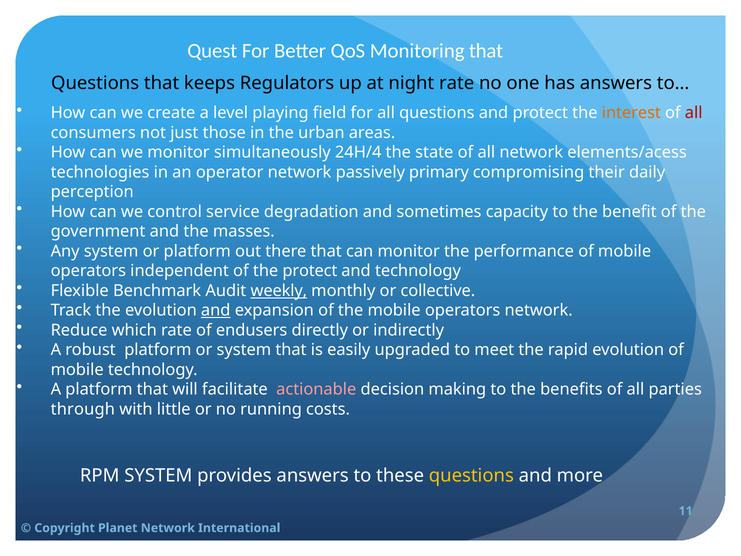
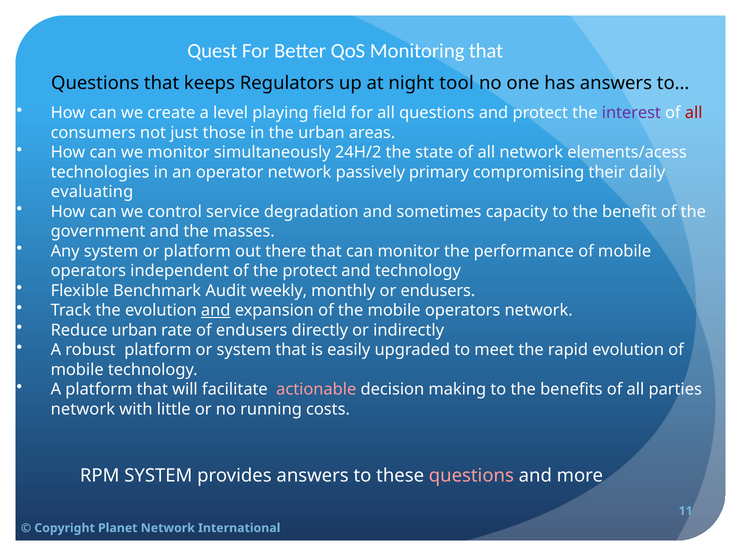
night rate: rate -> tool (457, 83)
interest colour: orange -> purple (631, 113)
24H/4: 24H/4 -> 24H/2 (358, 152)
perception: perception -> evaluating (92, 192)
weekly underline: present -> none (279, 291)
or collective: collective -> endusers (438, 291)
Reduce which: which -> urban (134, 330)
through: through -> network (83, 409)
questions colour: yellow -> pink (471, 475)
